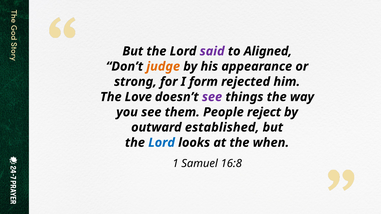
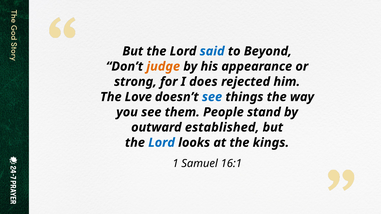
said colour: purple -> blue (212, 51)
Aligned: Aligned -> Beyond (268, 51)
form: form -> does (203, 82)
see colour: purple -> blue (212, 97)
reject: reject -> stand (264, 112)
when: when -> kings (271, 143)
16:8: 16:8 -> 16:1 (231, 164)
